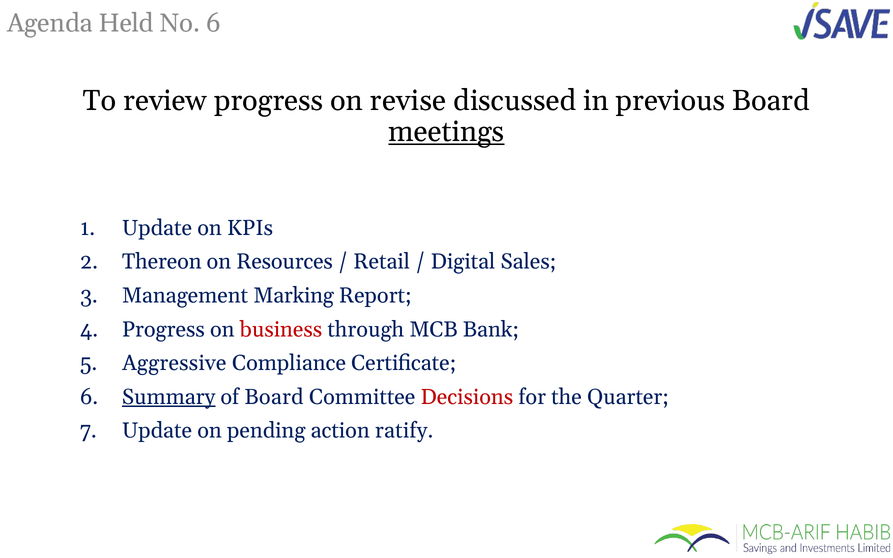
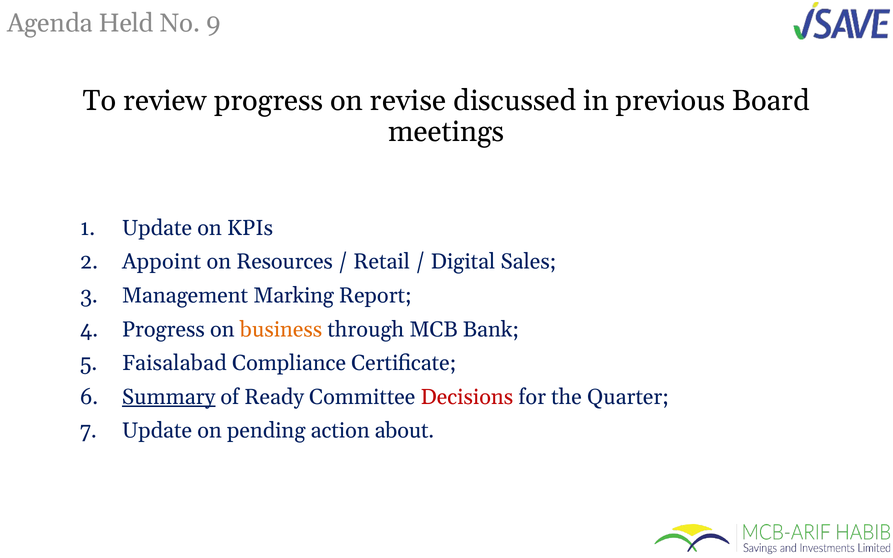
No 6: 6 -> 9 (214, 23)
meetings underline: present -> none (446, 132)
Thereon: Thereon -> Appoint (162, 262)
business colour: red -> orange (281, 329)
Aggressive: Aggressive -> Faisalabad (174, 363)
of Board: Board -> Ready (274, 397)
ratify: ratify -> about (404, 431)
